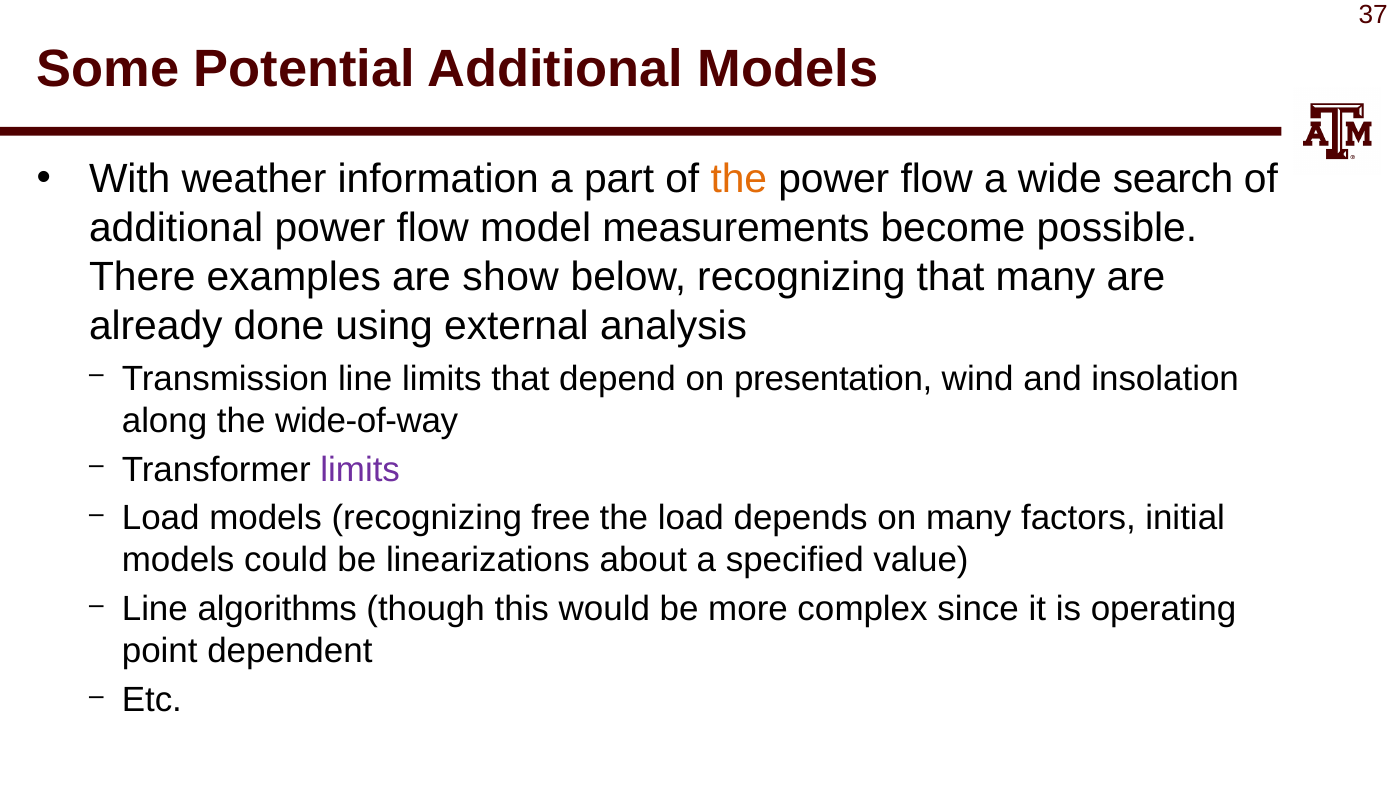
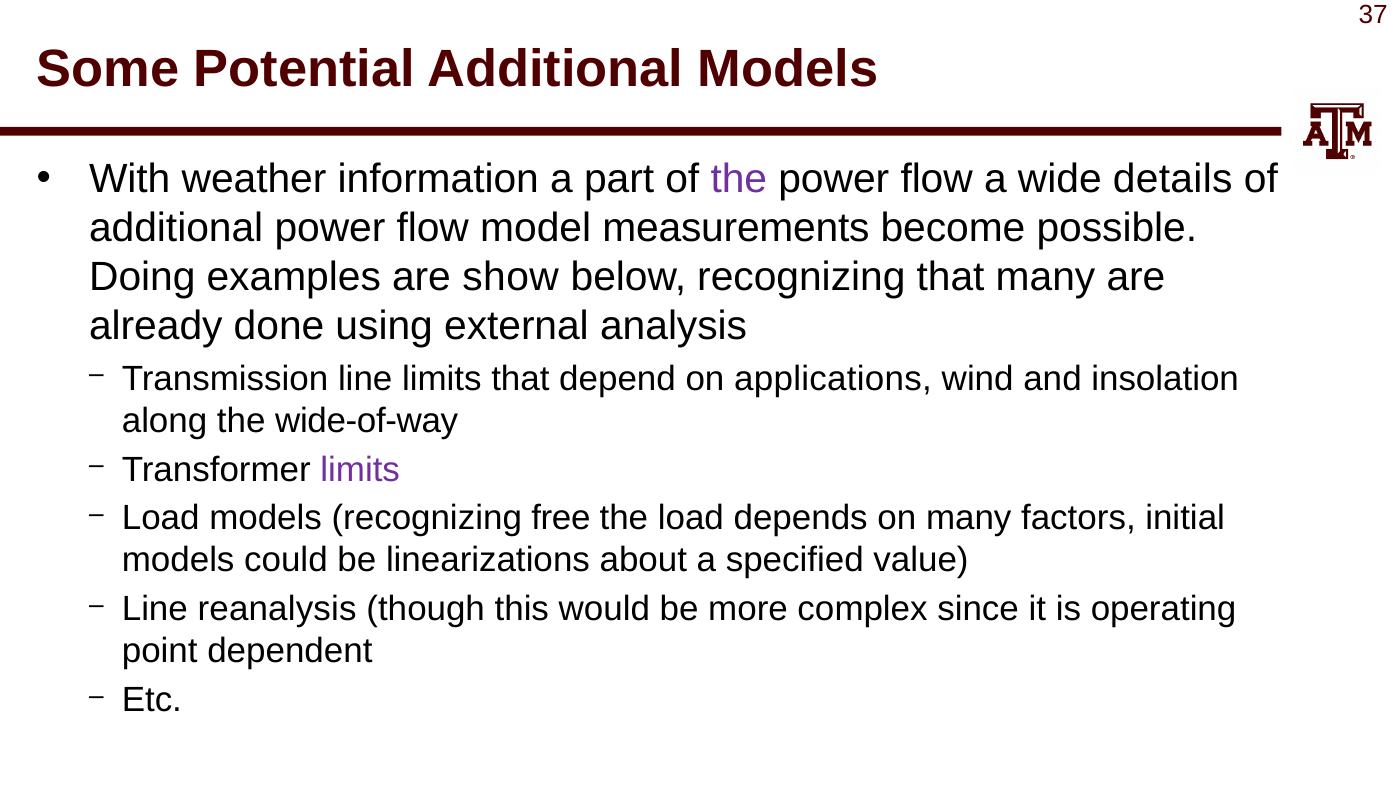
the colour: orange -> purple (739, 179)
search: search -> details (1173, 179)
There: There -> Doing (142, 277)
presentation: presentation -> applications (833, 378)
algorithms: algorithms -> reanalysis (277, 609)
